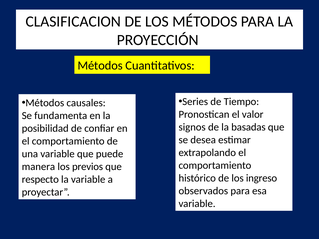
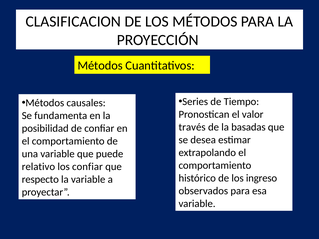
signos: signos -> través (192, 127)
manera: manera -> relativo (38, 167)
los previos: previos -> confiar (87, 167)
